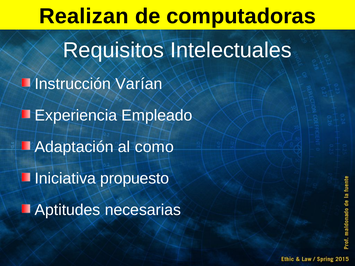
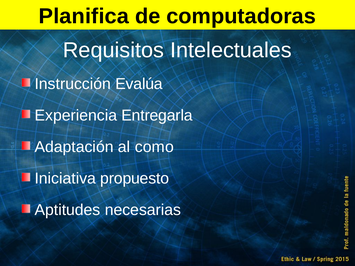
Realizan: Realizan -> Planifica (84, 16)
Varían: Varían -> Evalúa (139, 84)
Empleado: Empleado -> Entregarla (157, 115)
